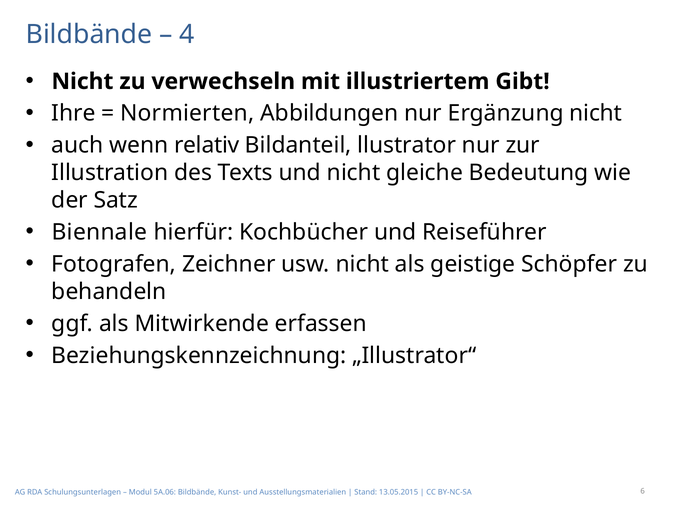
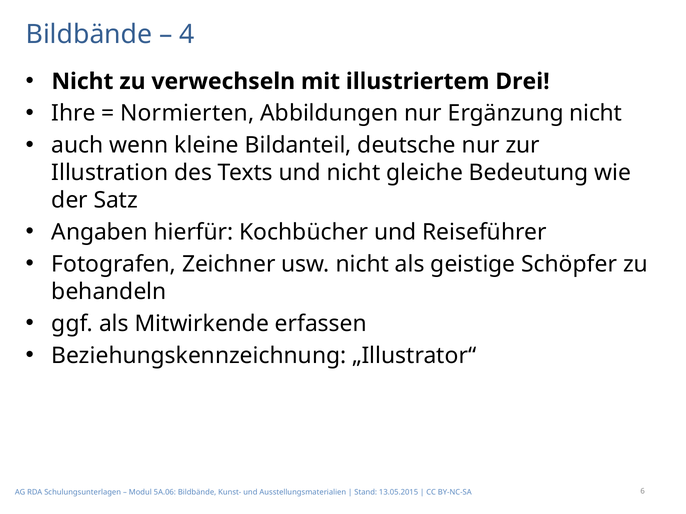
Gibt: Gibt -> Drei (522, 82)
relativ: relativ -> kleine (207, 146)
llustrator: llustrator -> deutsche (407, 146)
Biennale: Biennale -> Angaben (100, 232)
